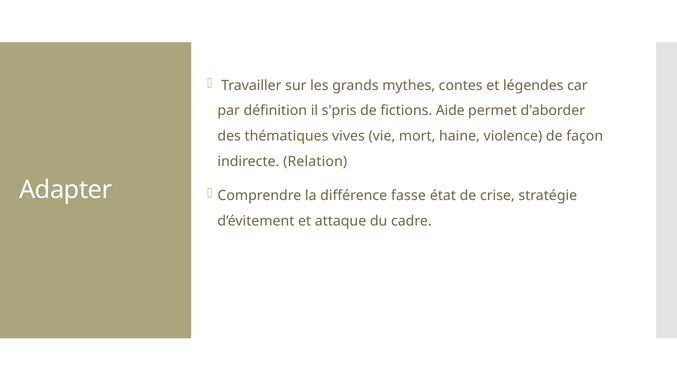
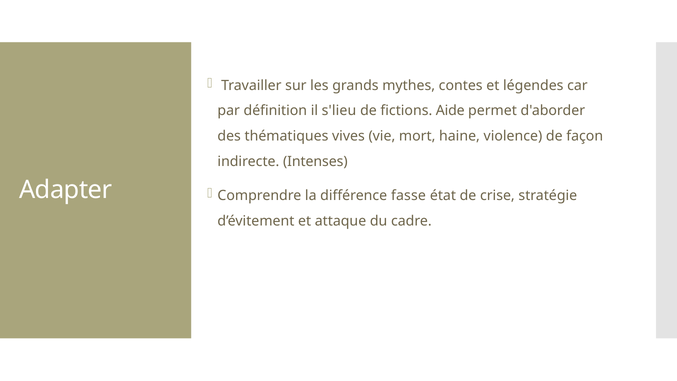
s'pris: s'pris -> s'lieu (339, 111)
Relation: Relation -> Intenses (315, 162)
